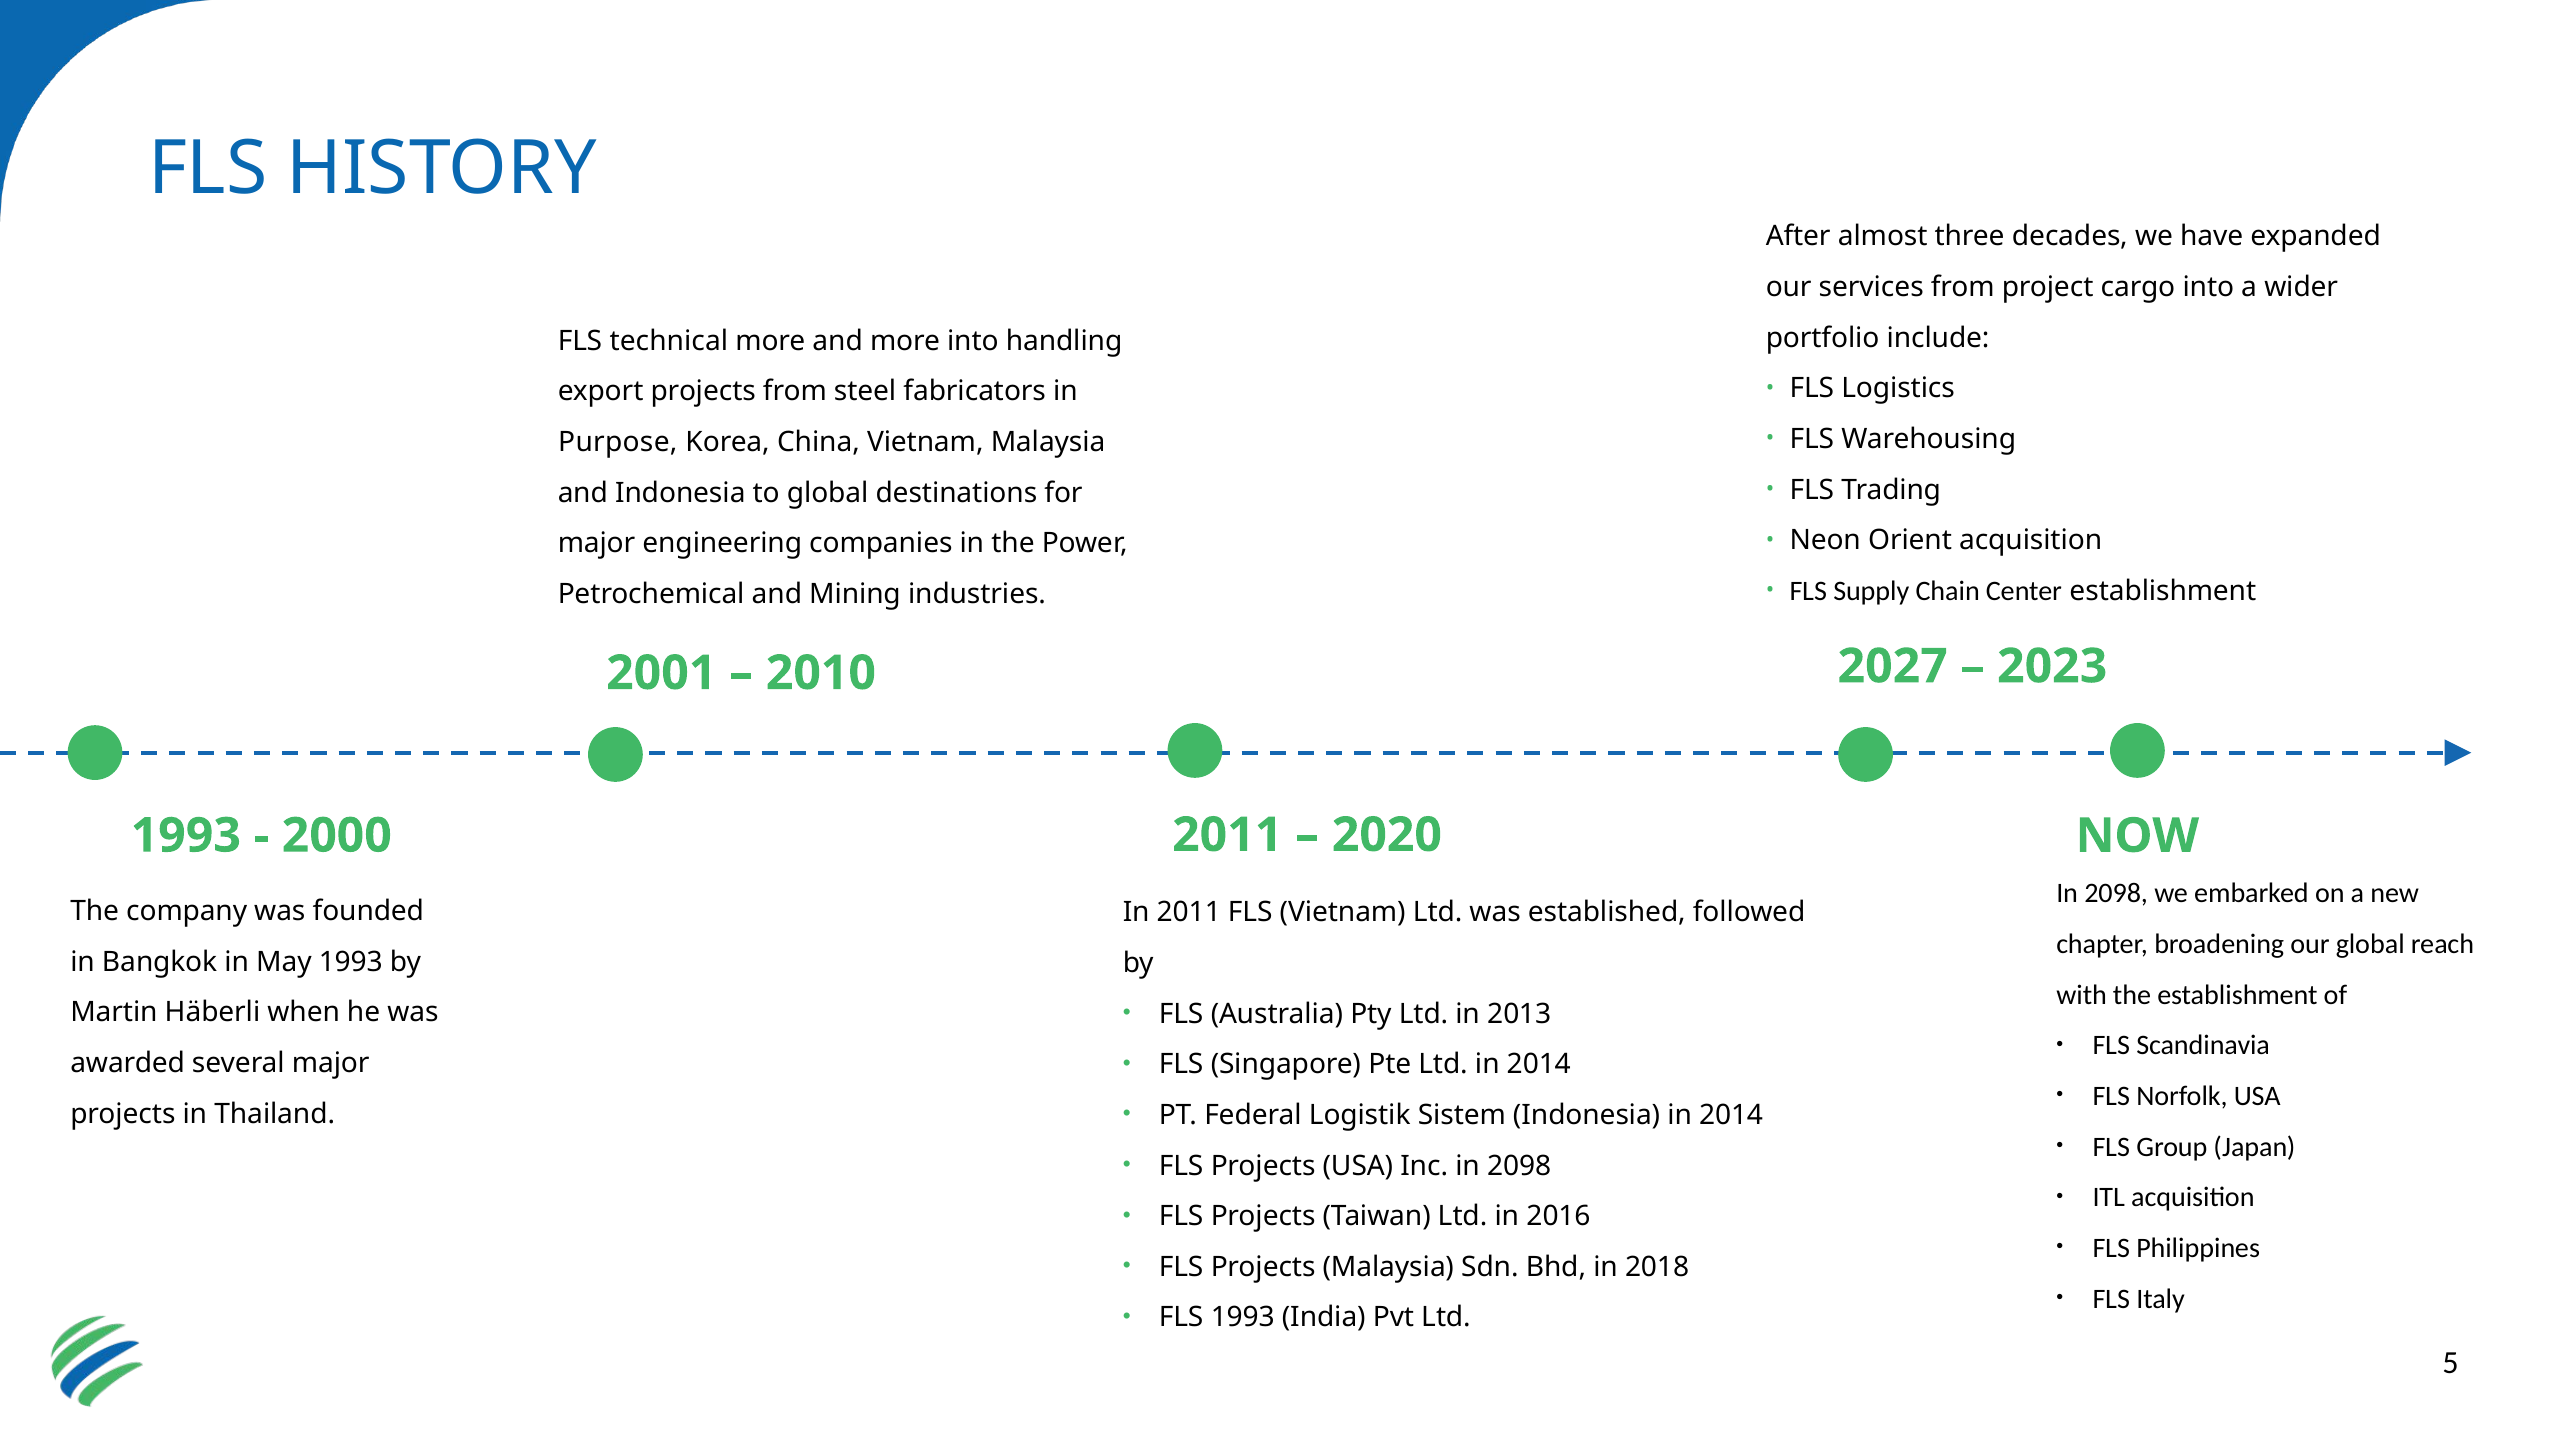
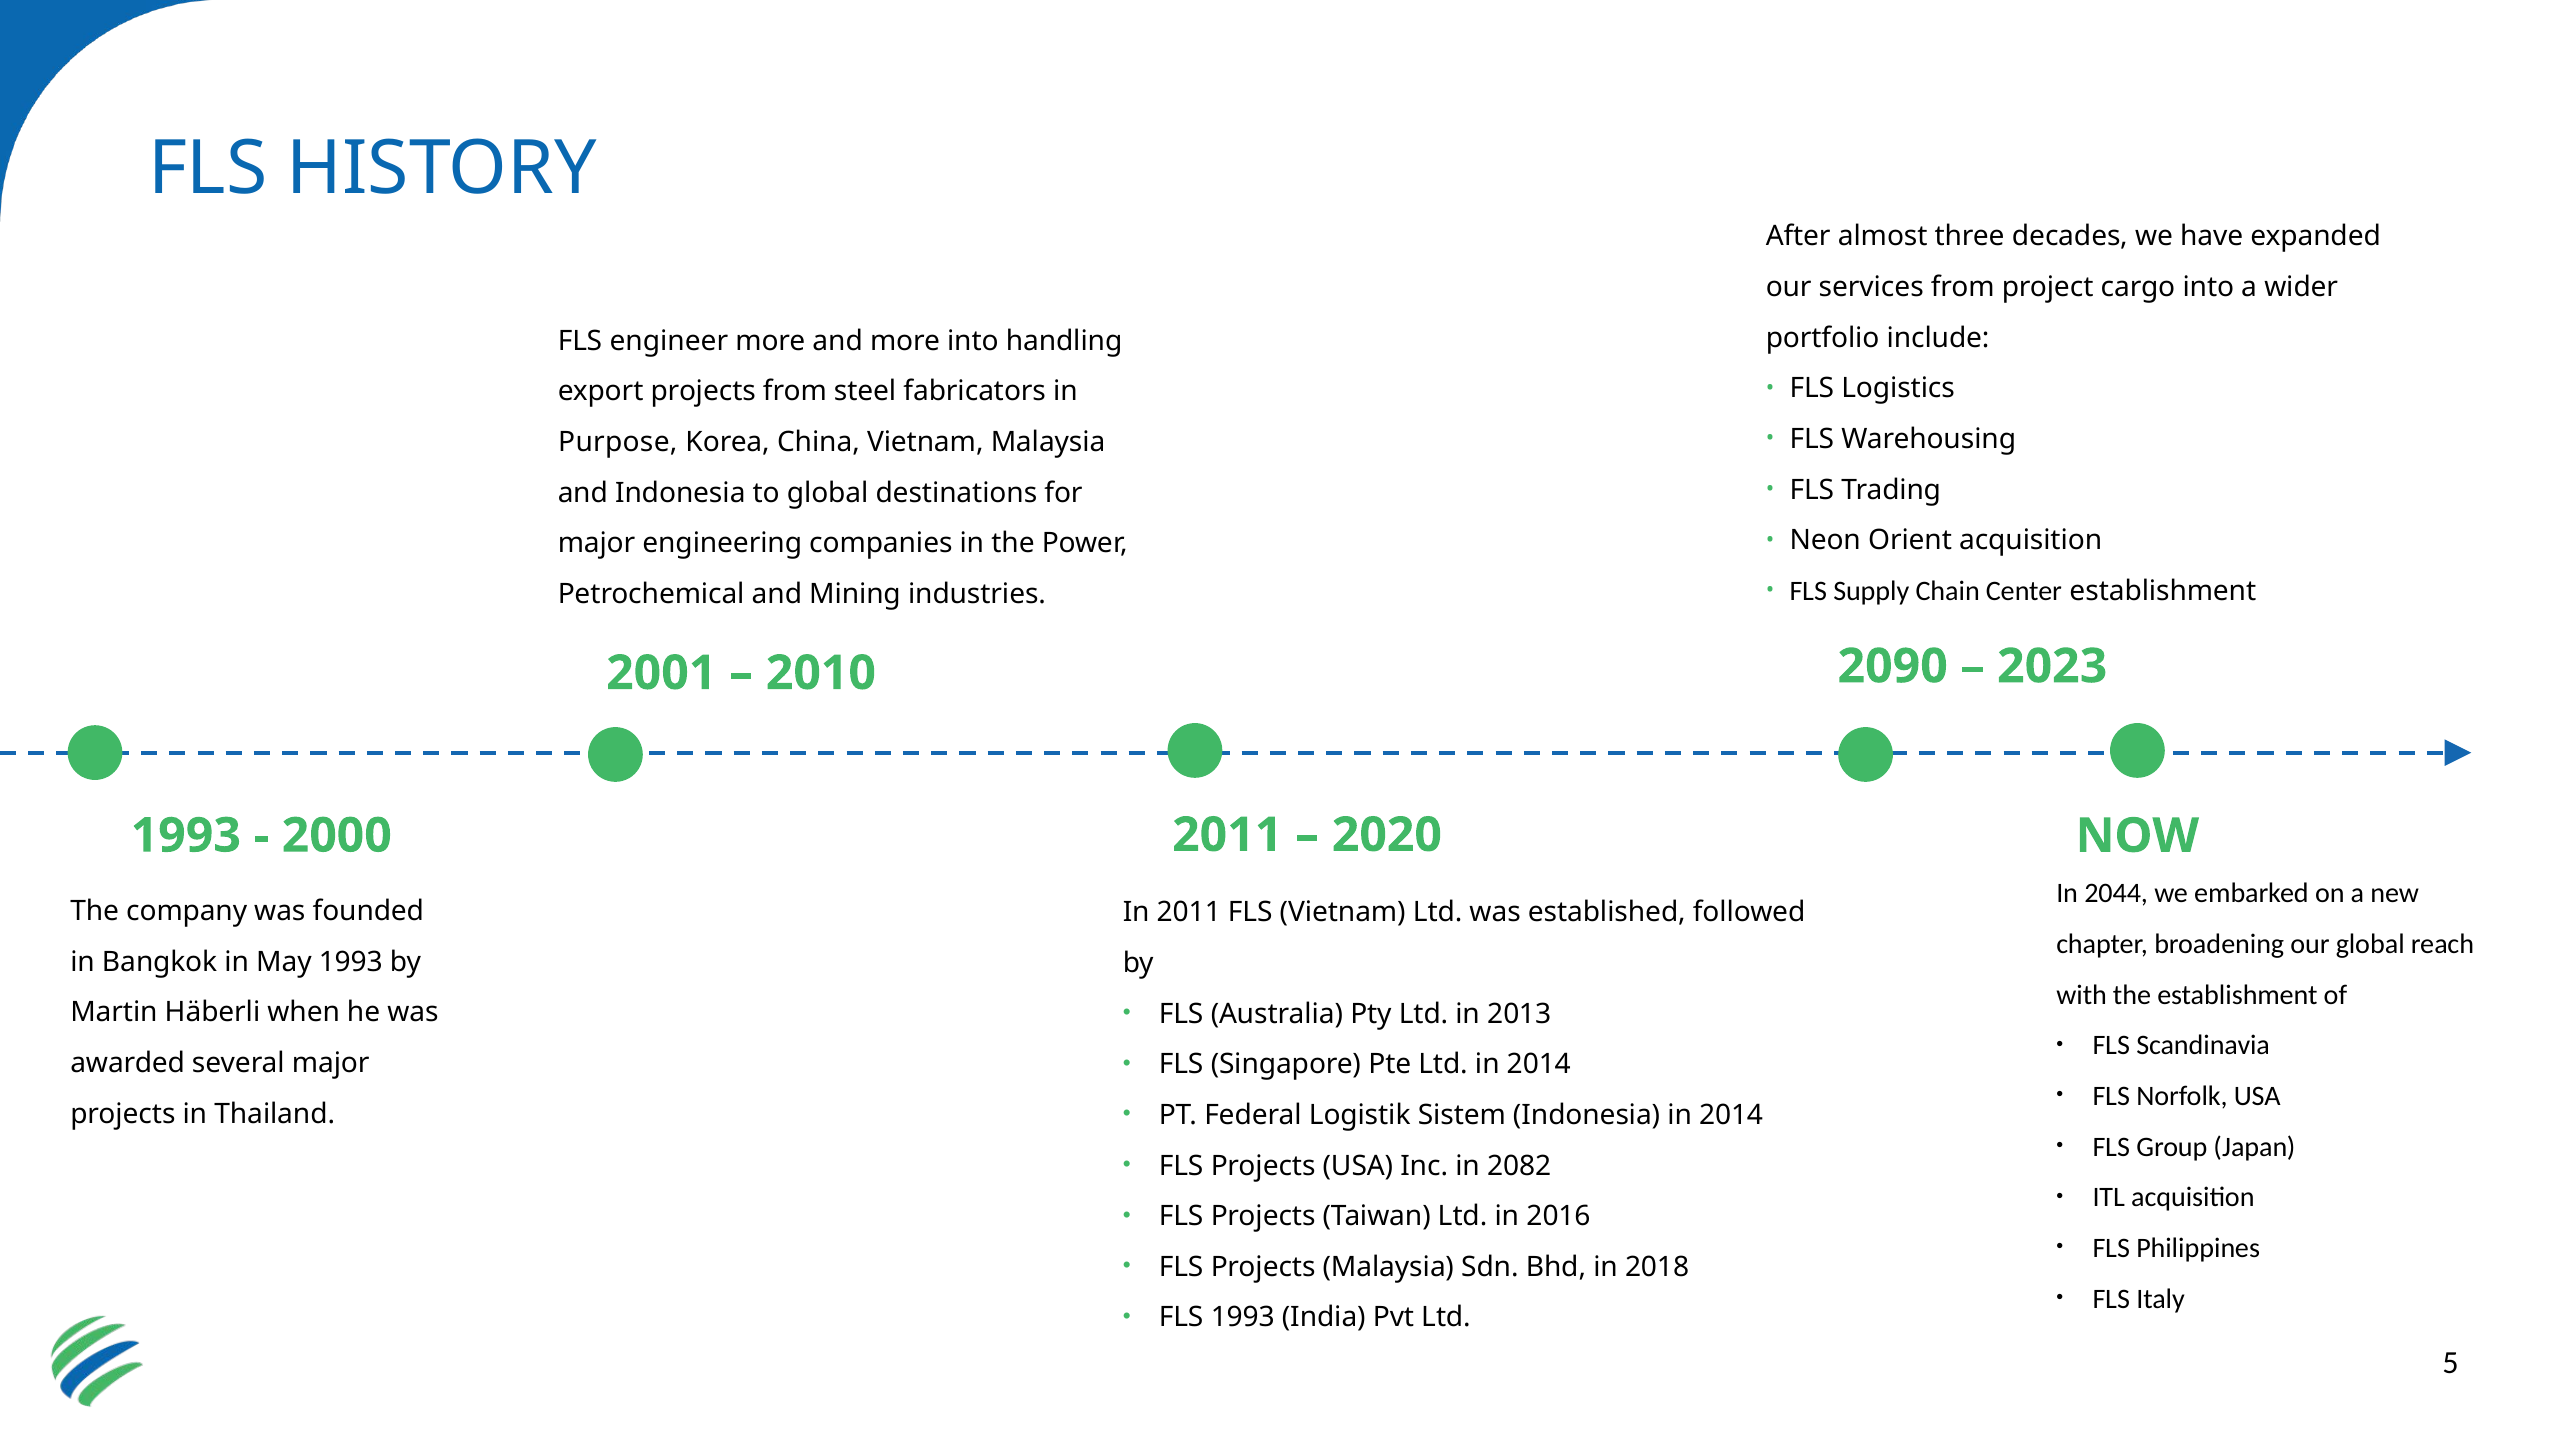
technical: technical -> engineer (669, 341)
2027: 2027 -> 2090 (1893, 666)
2098: 2098 -> 2044 (2116, 893)
Inc in 2098: 2098 -> 2082 (1519, 1166)
